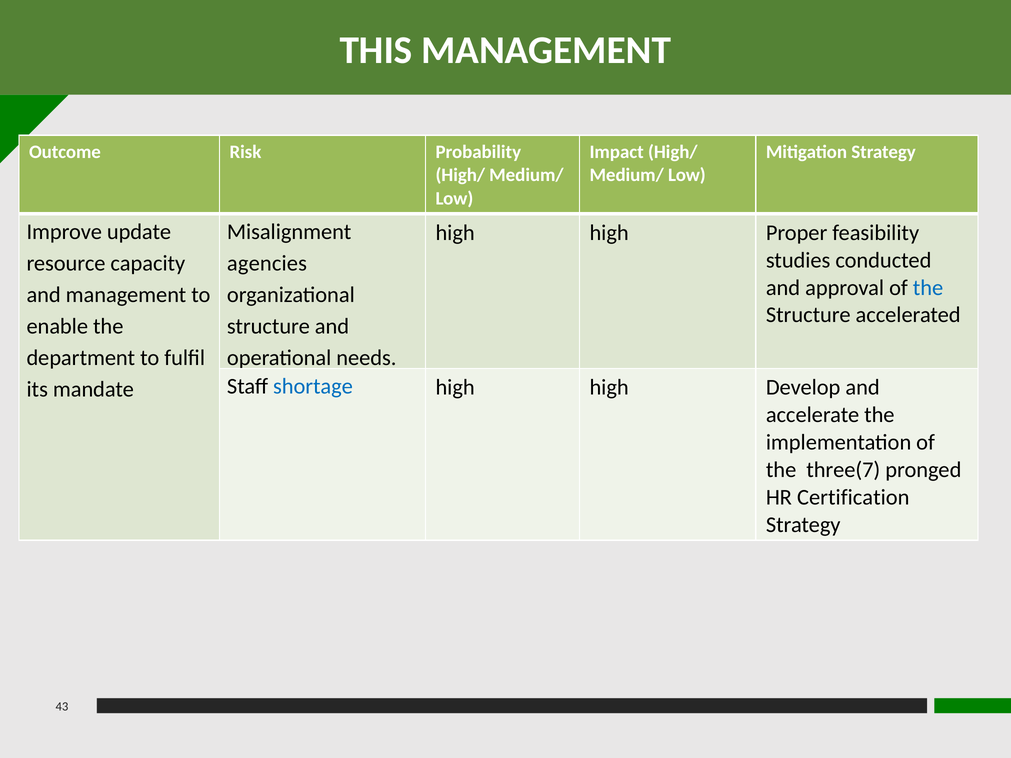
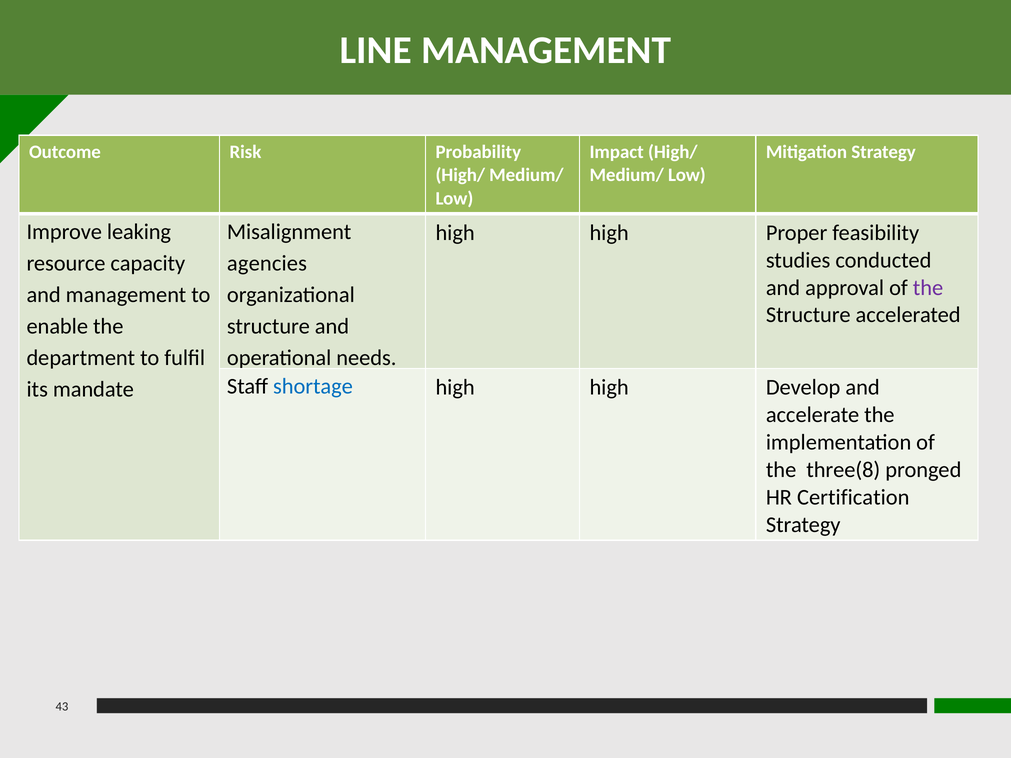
THIS: THIS -> LINE (376, 50)
update: update -> leaking (139, 232)
the colour: blue -> purple (928, 288)
three(7: three(7 -> three(8 (843, 470)
